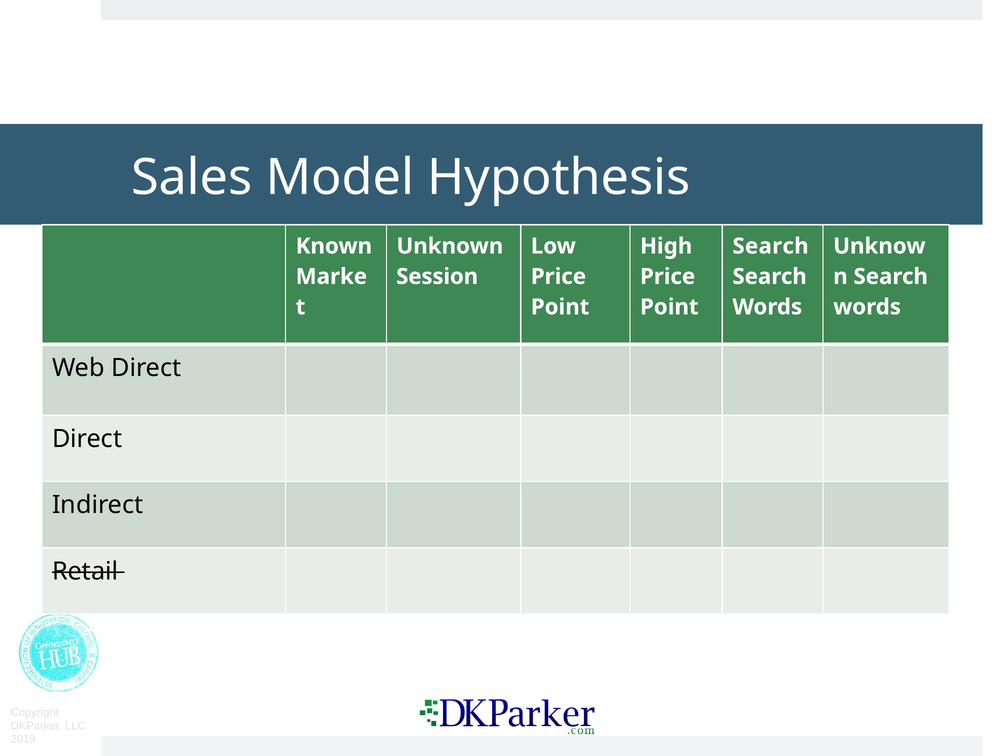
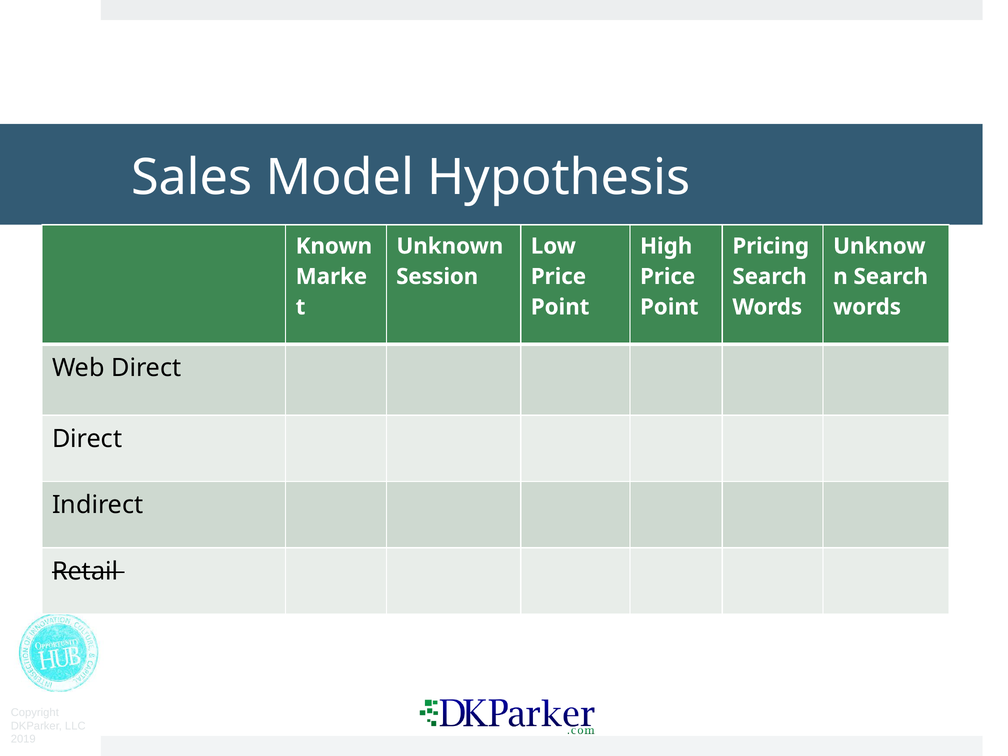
Search: Search -> Pricing (771, 246)
